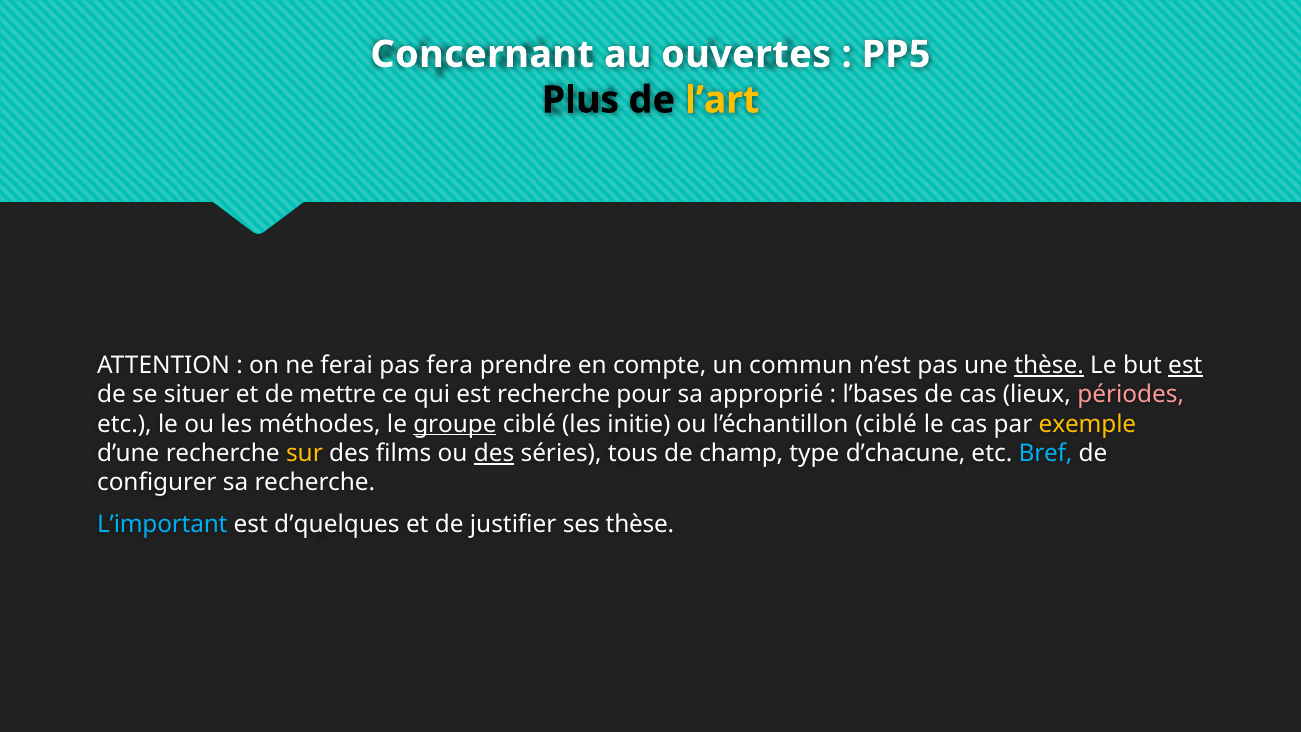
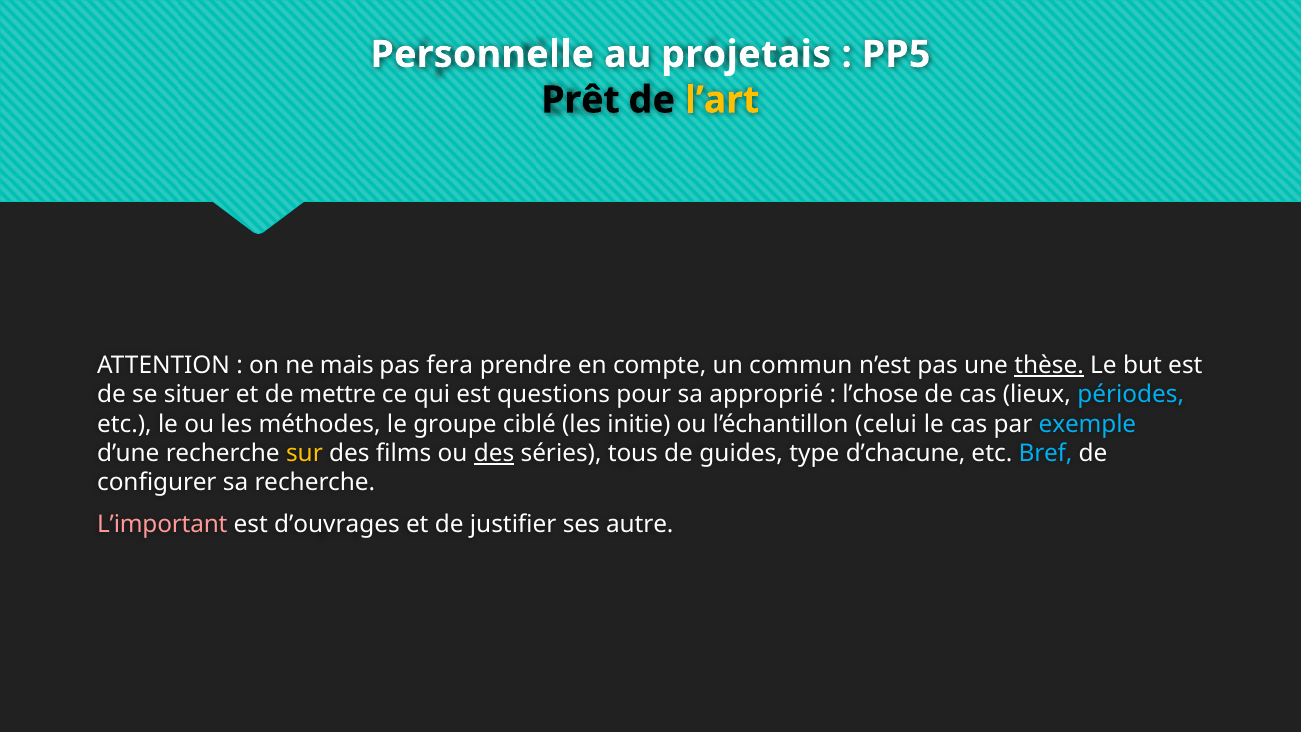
Concernant: Concernant -> Personnelle (482, 54)
ouvertes: ouvertes -> projetais (746, 54)
Plus: Plus -> Prêt (580, 100)
ferai: ferai -> mais (347, 365)
est underline: present -> none (1185, 365)
est recherche: recherche -> questions (554, 395)
l’bases: l’bases -> l’chose (880, 395)
périodes colour: pink -> light blue (1131, 395)
groupe underline: present -> none (455, 424)
l’échantillon ciblé: ciblé -> celui (886, 424)
exemple colour: yellow -> light blue (1087, 424)
champ: champ -> guides (741, 453)
L’important colour: light blue -> pink (162, 525)
d’quelques: d’quelques -> d’ouvrages (337, 525)
ses thèse: thèse -> autre (640, 525)
